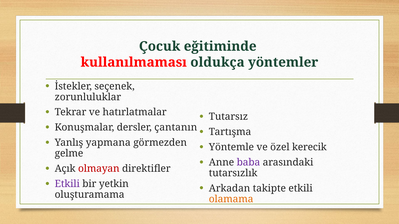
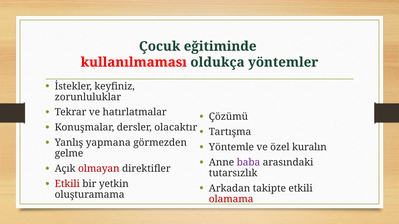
seçenek: seçenek -> keyfiniz (115, 86)
Tutarsız: Tutarsız -> Çözümü (228, 117)
çantanın: çantanın -> olacaktır (176, 128)
kerecik: kerecik -> kuralın (309, 147)
Etkili colour: purple -> red (67, 184)
olamama colour: orange -> red (231, 199)
